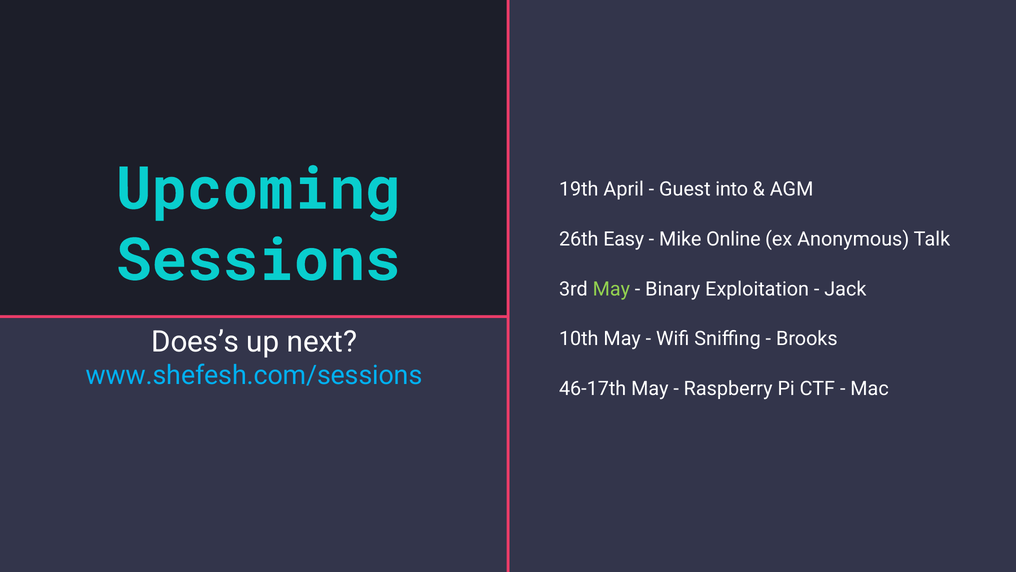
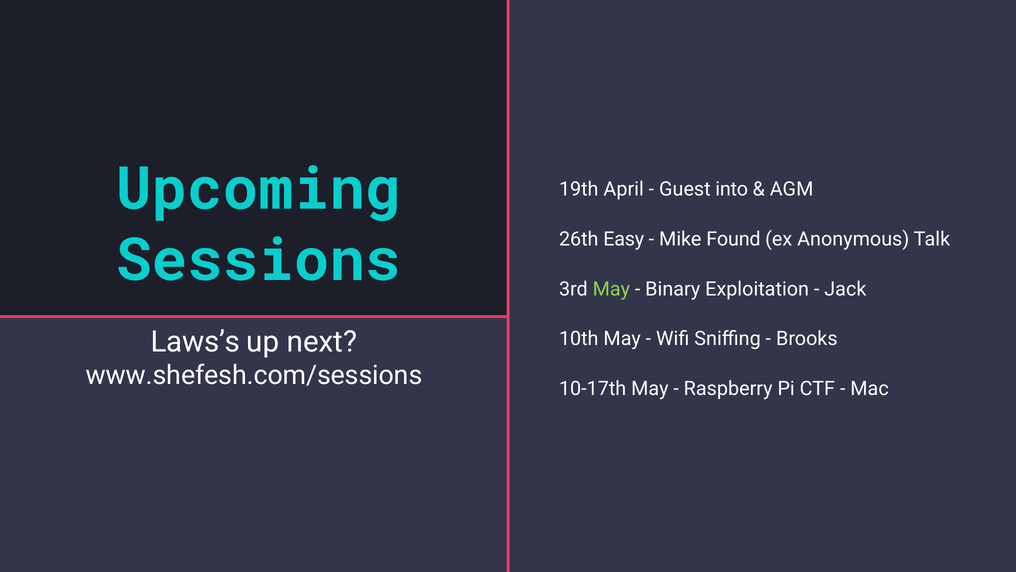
Online: Online -> Found (733, 239)
Does’s: Does’s -> Laws’s (195, 341)
www.shefesh.com/sessions colour: light blue -> white (254, 375)
46-17th: 46-17th -> 10-17th (593, 388)
